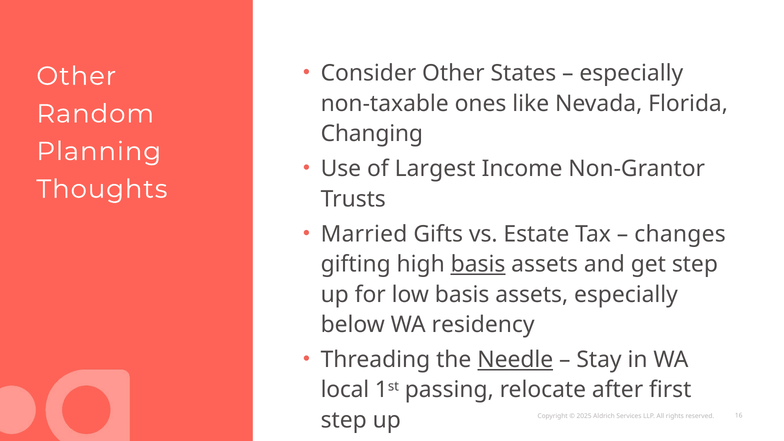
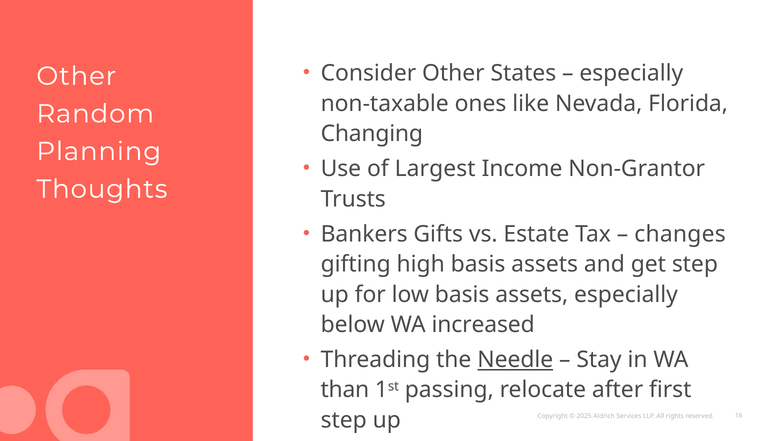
Married: Married -> Bankers (364, 234)
basis underline: present -> none (478, 264)
residency: residency -> increased (483, 325)
local: local -> than (345, 390)
